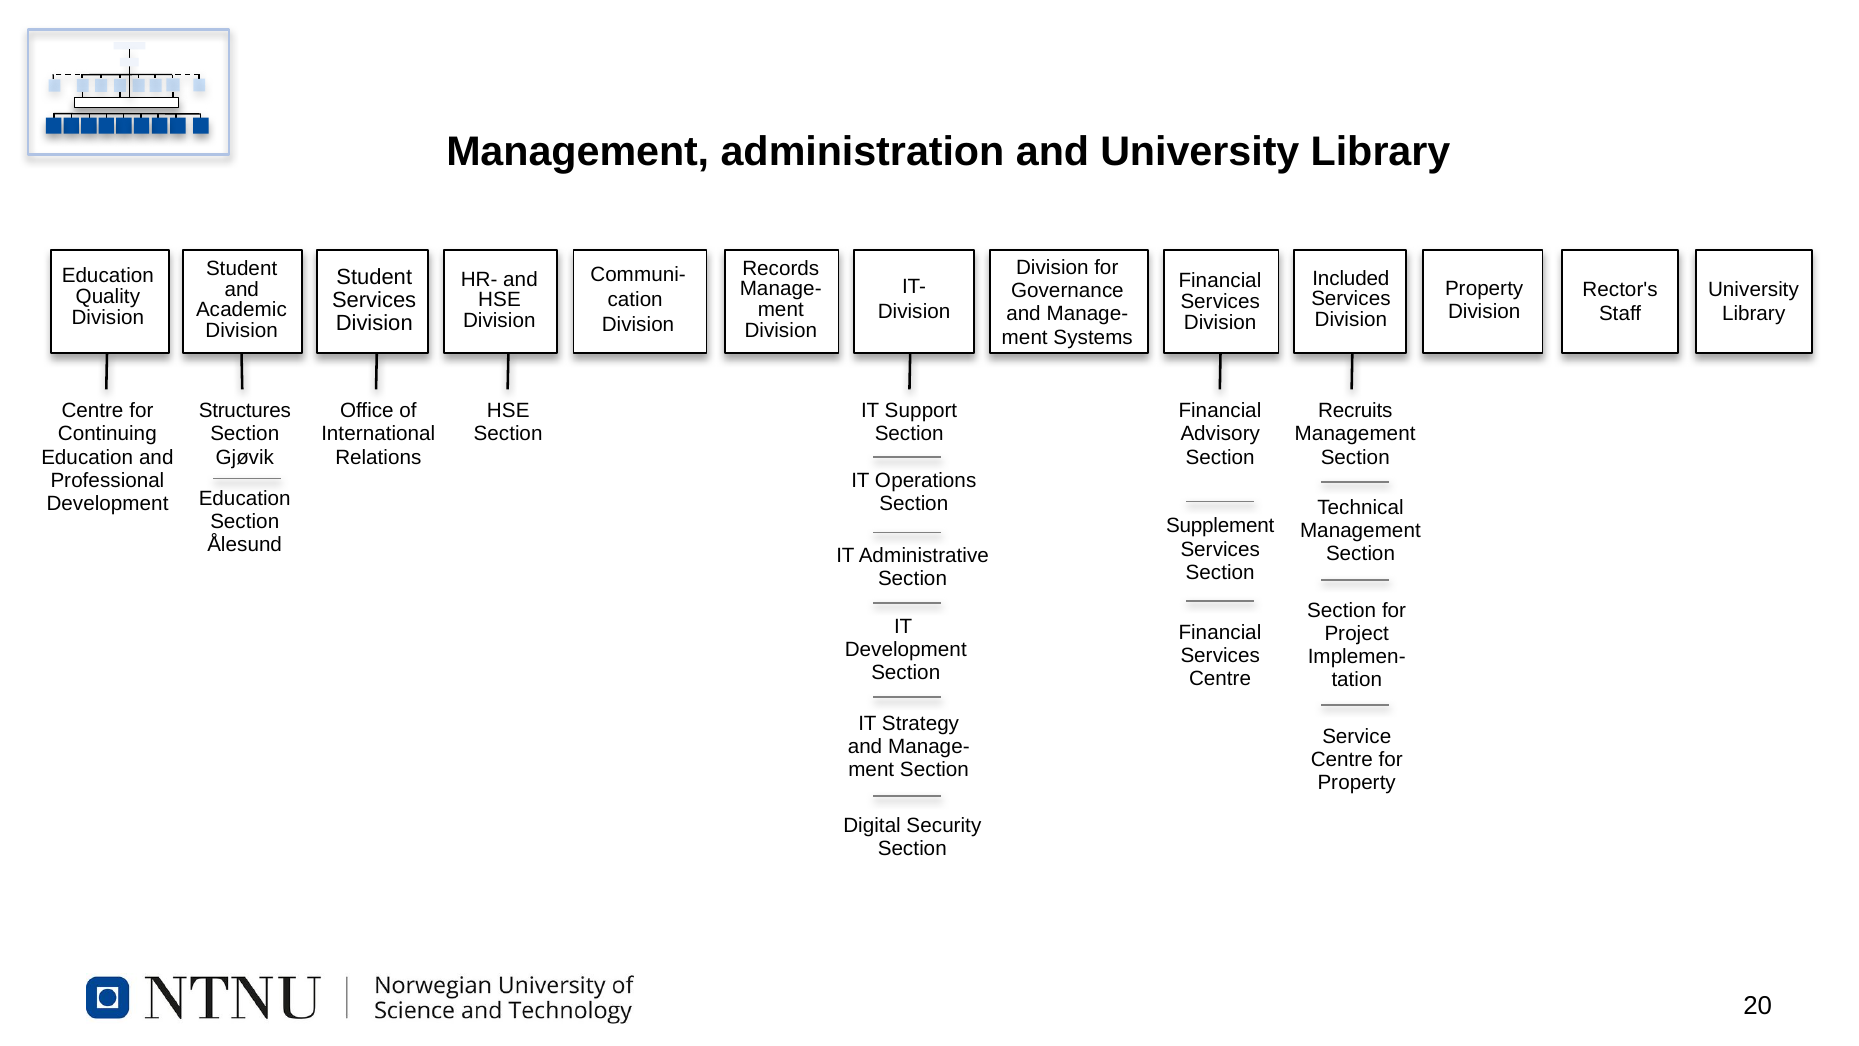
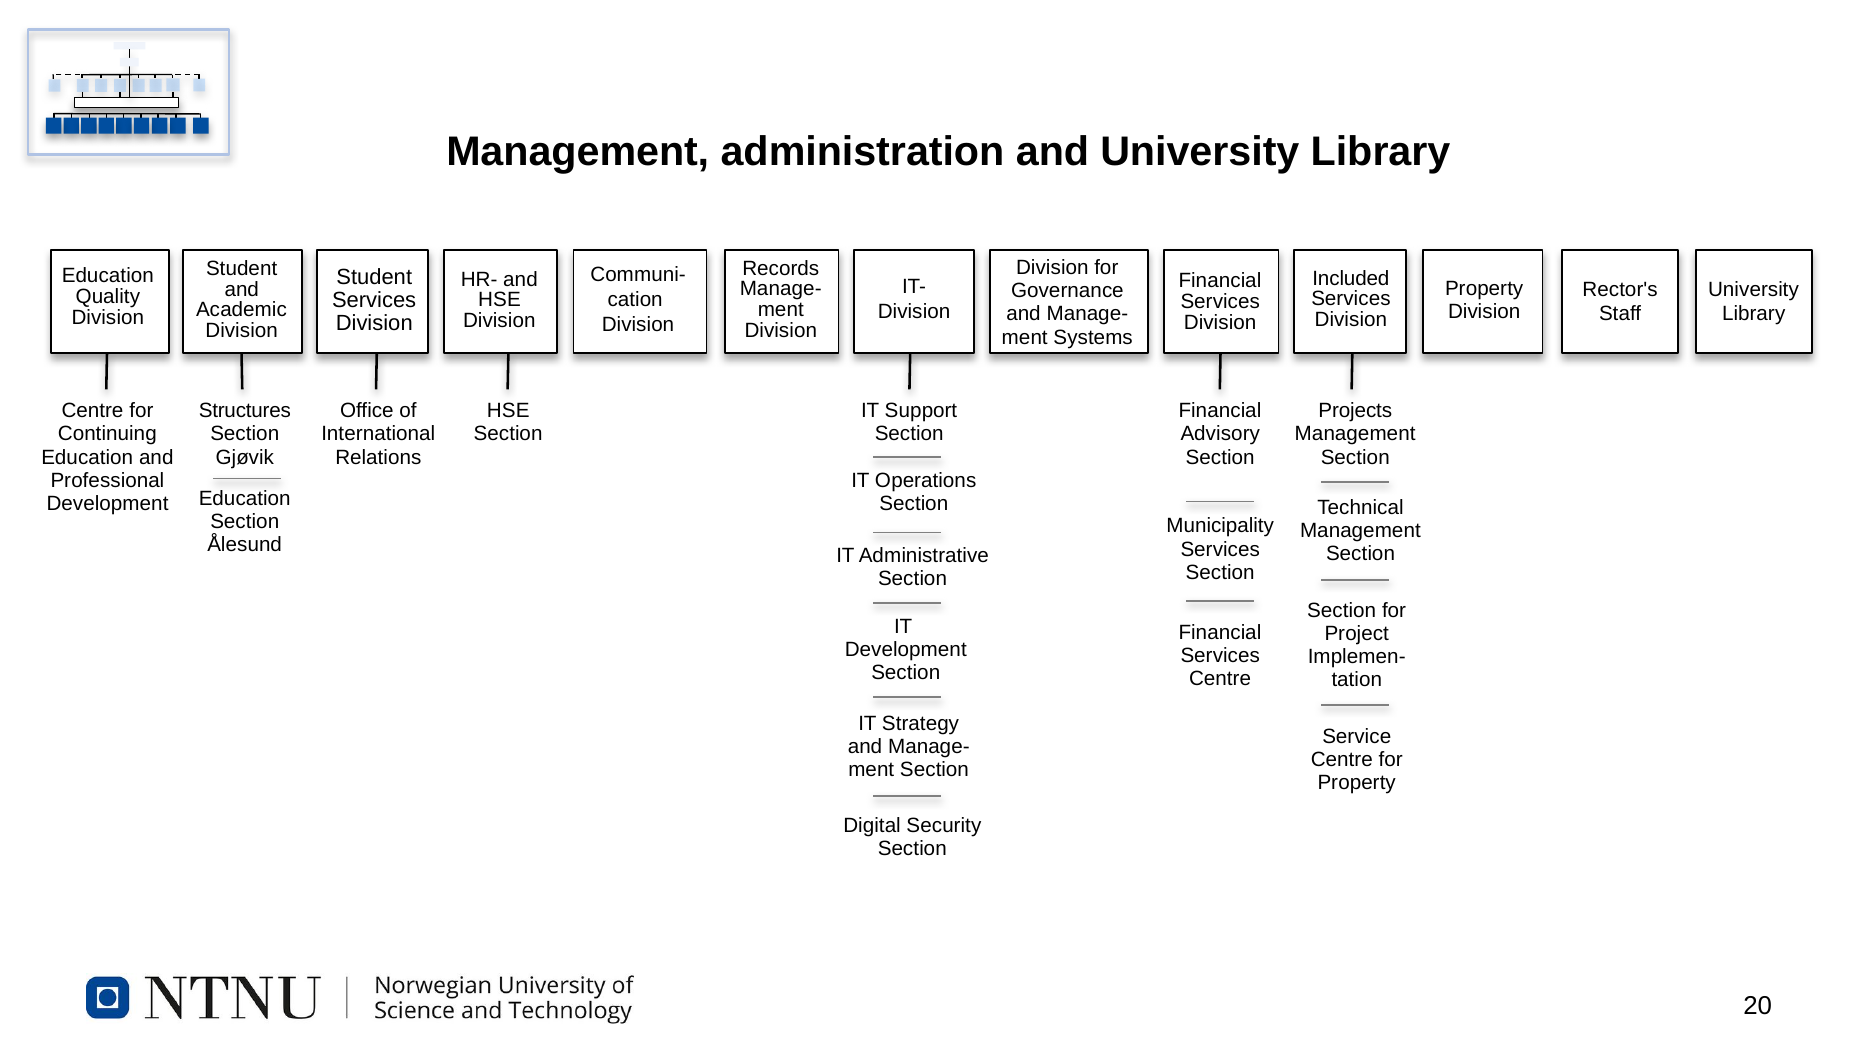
Recruits: Recruits -> Projects (1355, 411)
Supplement: Supplement -> Municipality (1220, 526)
